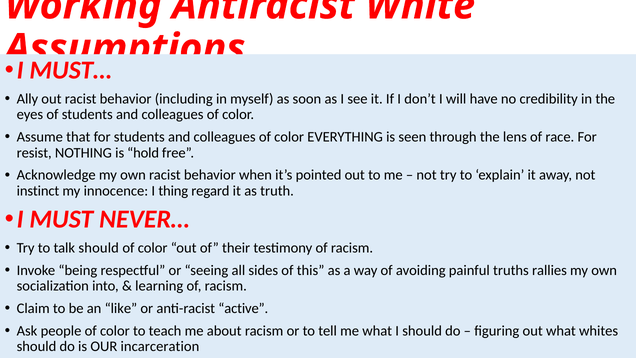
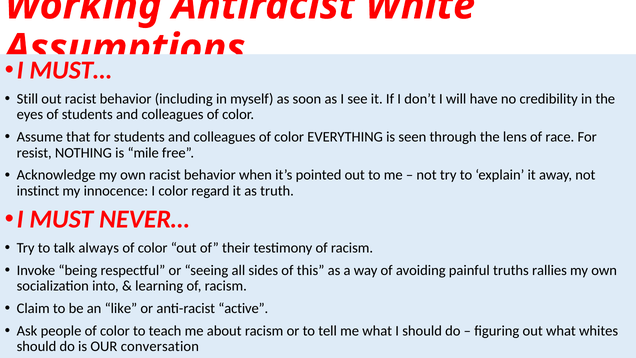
Ally: Ally -> Still (27, 99)
hold: hold -> mile (143, 153)
I thing: thing -> color (173, 191)
talk should: should -> always (99, 248)
incarceration: incarceration -> conversation (160, 346)
